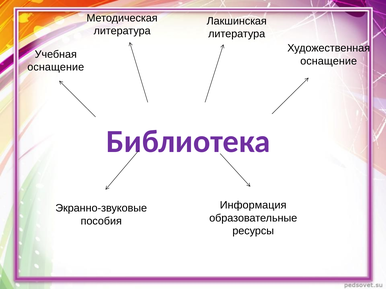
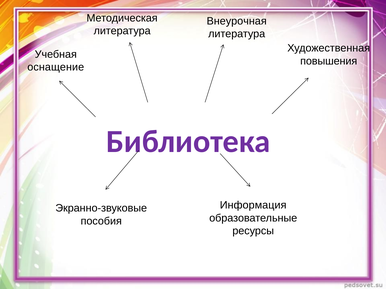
Лакшинская: Лакшинская -> Внеурочная (237, 21)
оснащение: оснащение -> повышения (329, 61)
